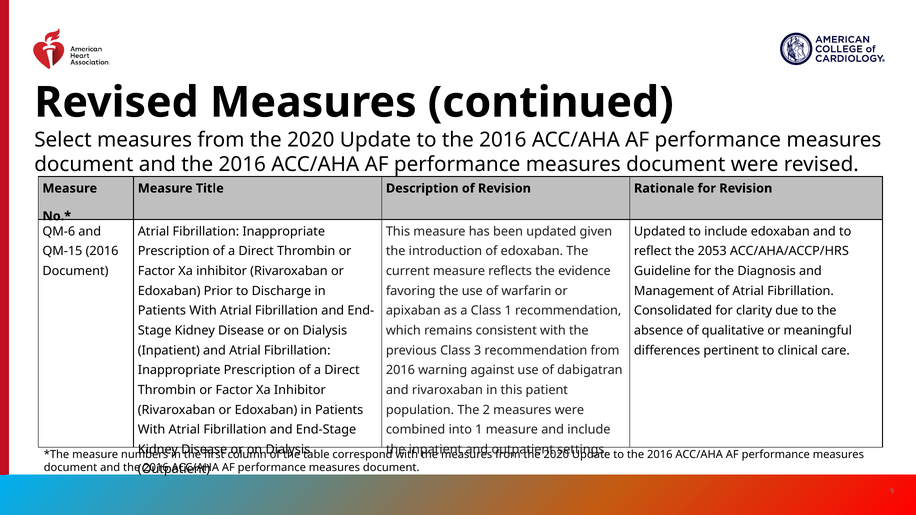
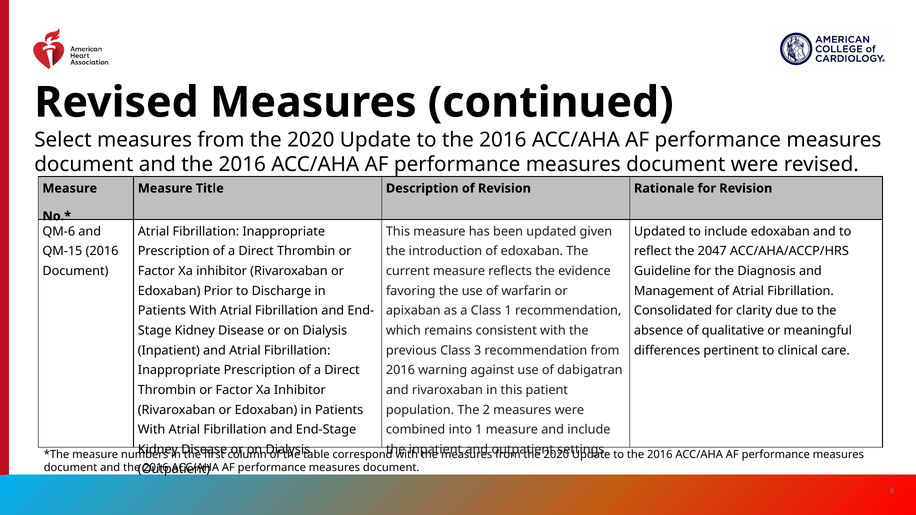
2053: 2053 -> 2047 (712, 251)
